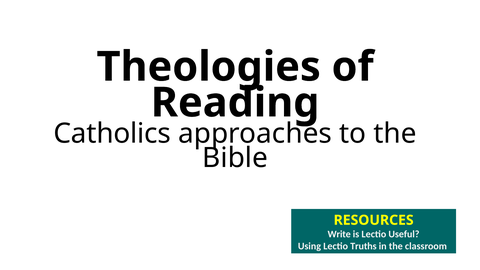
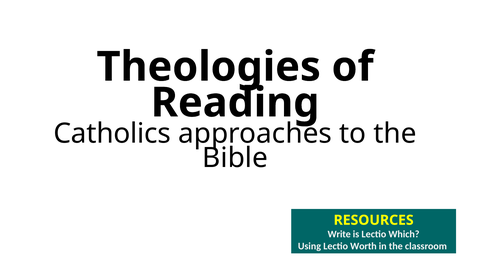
Useful: Useful -> Which (404, 234)
Truths: Truths -> Worth (363, 246)
